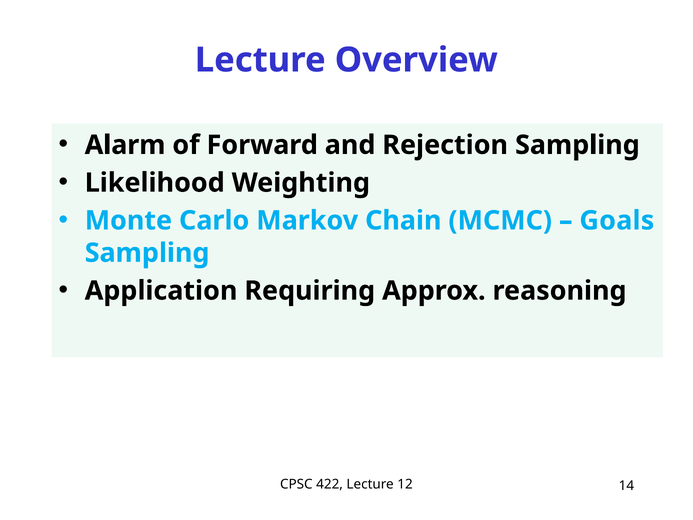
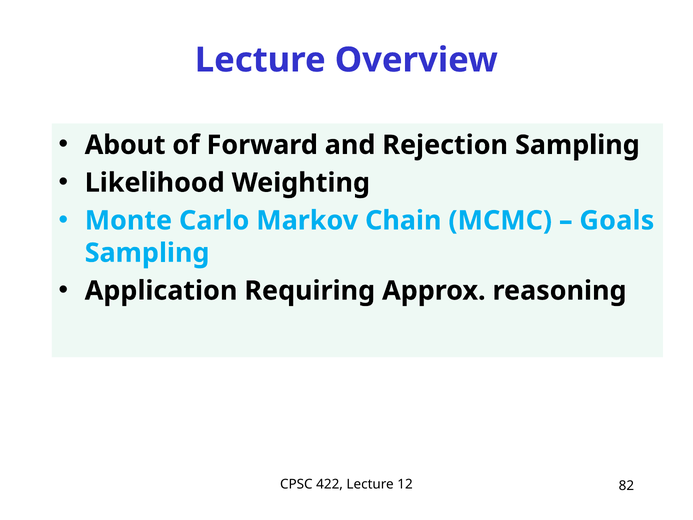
Alarm: Alarm -> About (125, 145)
14: 14 -> 82 (626, 486)
